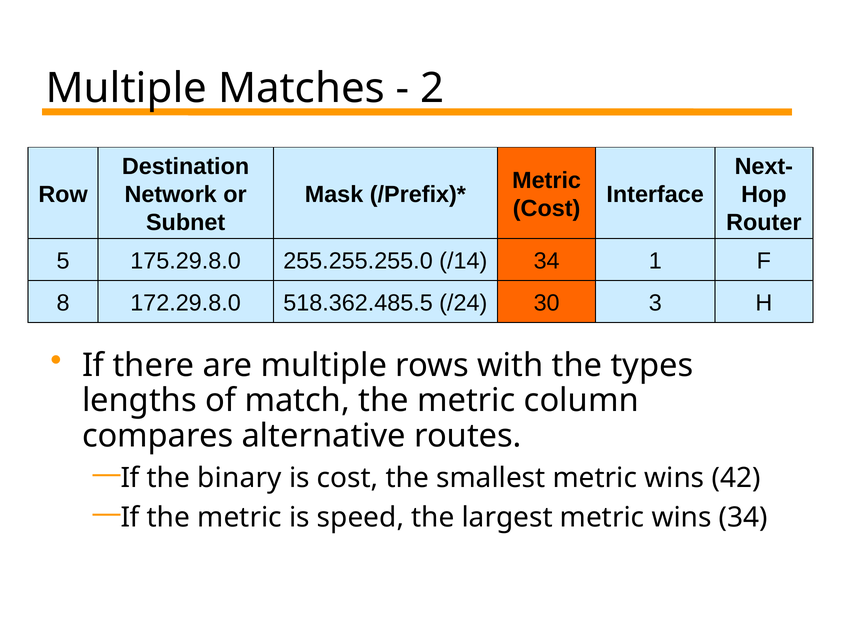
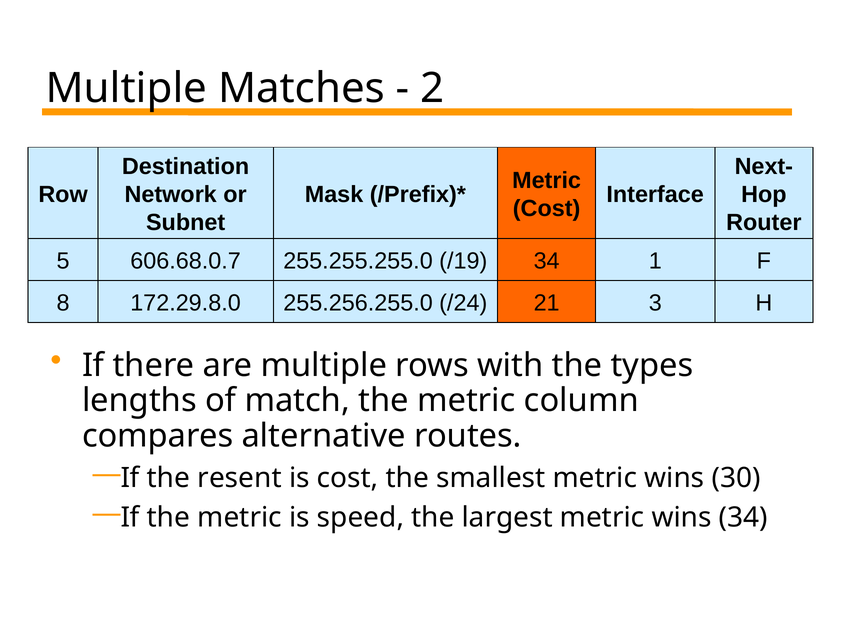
175.29.8.0: 175.29.8.0 -> 606.68.0.7 (186, 261)
/14: /14 -> /19 (463, 261)
518.362.485.5: 518.362.485.5 -> 255.256.255.0 (358, 303)
30: 30 -> 21 (547, 303)
binary: binary -> resent (240, 478)
42: 42 -> 30 (736, 478)
